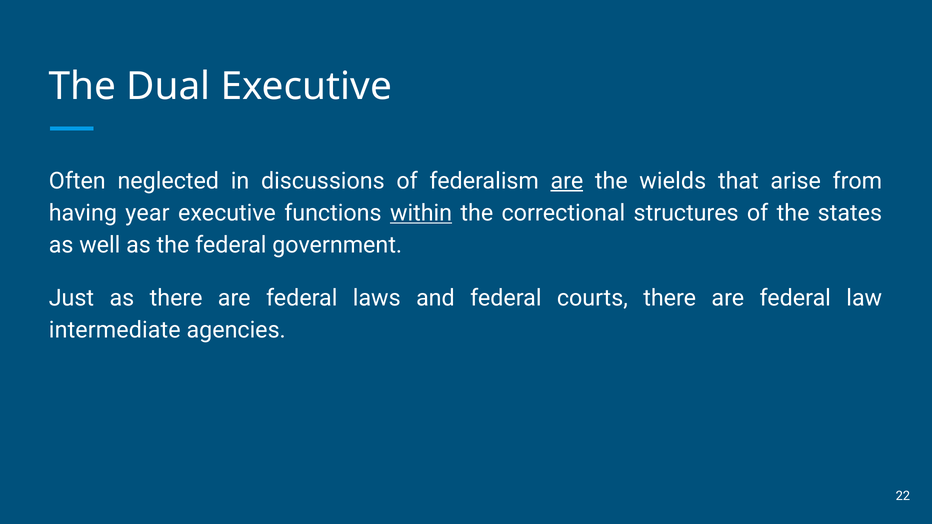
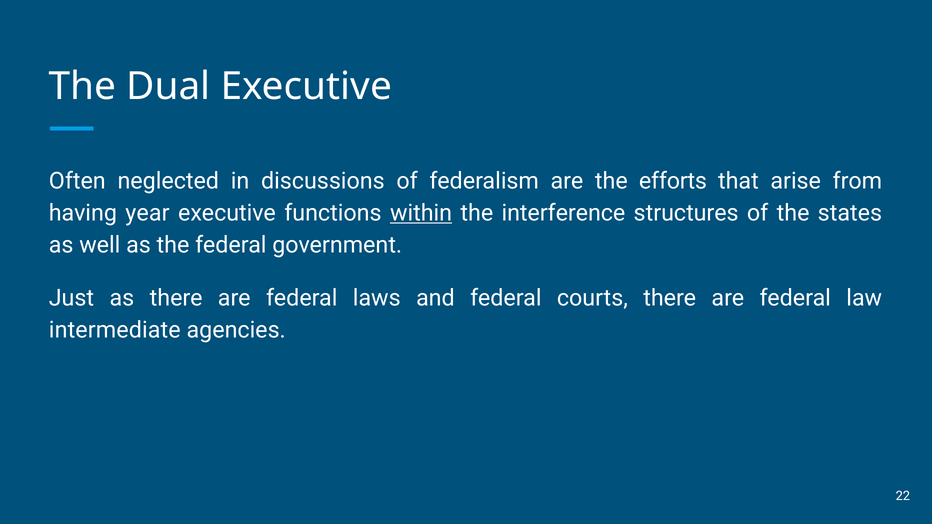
are underline: present -> none (567, 181)
wields: wields -> efforts (673, 181)
correctional: correctional -> interference (563, 213)
